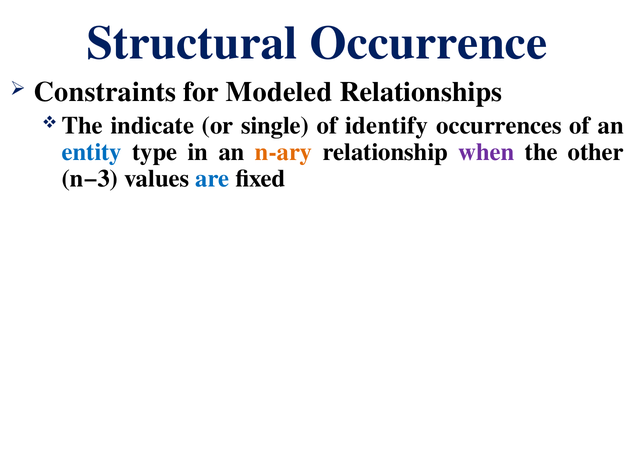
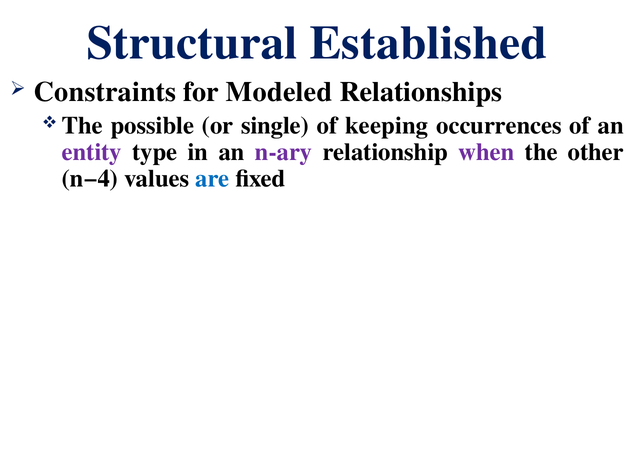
Occurrence: Occurrence -> Established (428, 43)
indicate: indicate -> possible (152, 126)
identify: identify -> keeping (387, 126)
entity colour: blue -> purple (92, 152)
n-ary colour: orange -> purple (284, 152)
n−3: n−3 -> n−4 (90, 179)
